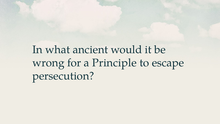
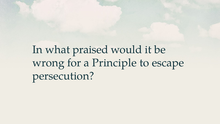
ancient: ancient -> praised (90, 49)
